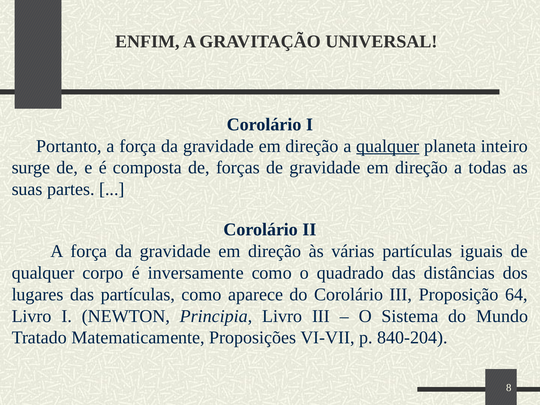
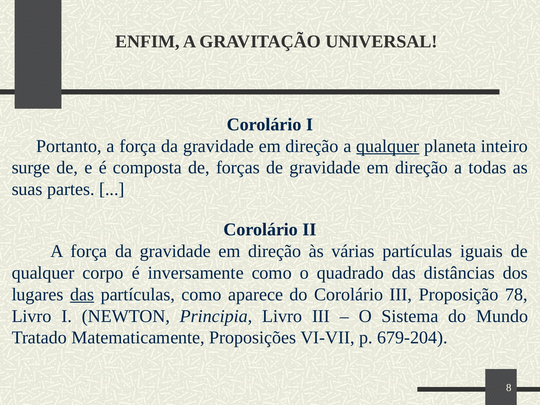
das underline: none -> present (82, 295)
64: 64 -> 78 (516, 295)
840-204: 840-204 -> 679-204 (412, 338)
